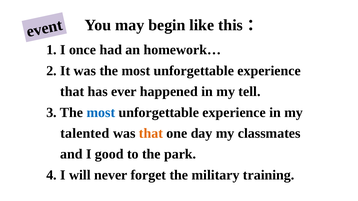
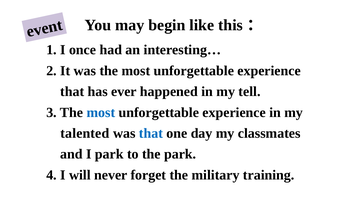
homework…: homework… -> interesting… (182, 50)
that colour: orange -> blue (151, 134)
I good: good -> park (109, 154)
